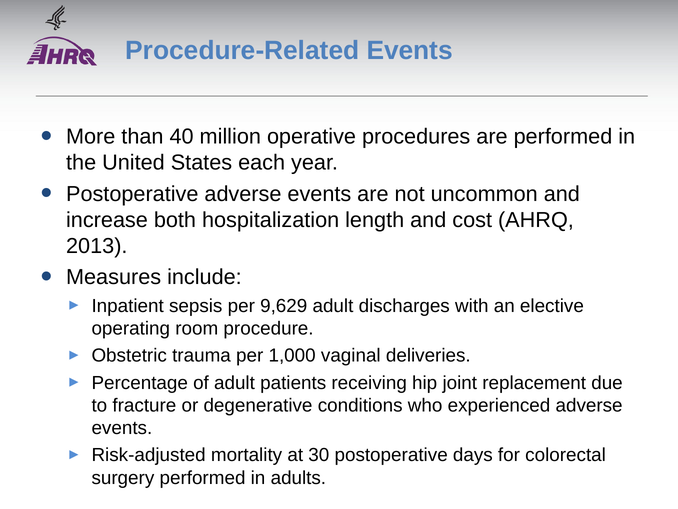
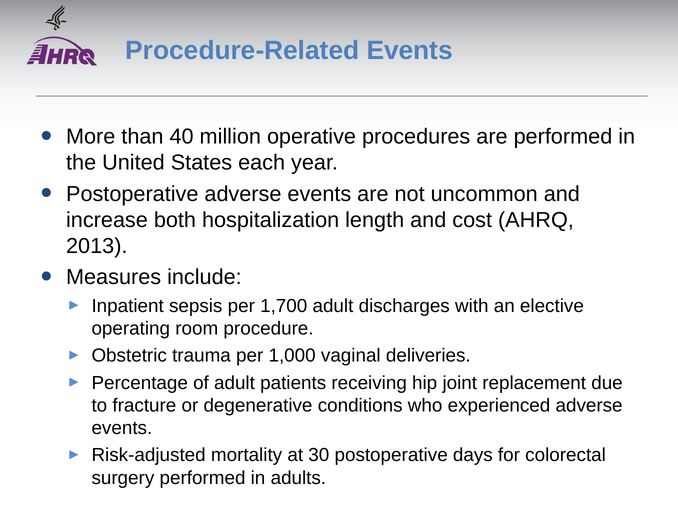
9,629: 9,629 -> 1,700 (284, 306)
